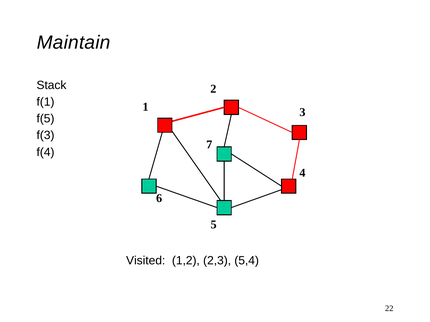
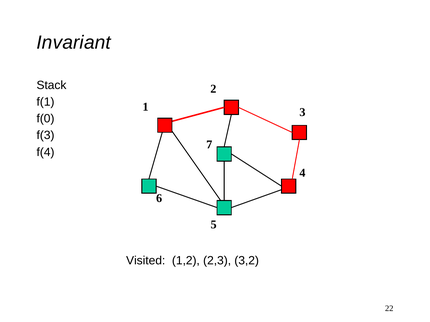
Maintain: Maintain -> Invariant (74, 43)
f(5: f(5 -> f(0 (45, 119)
5,4: 5,4 -> 3,2 (247, 261)
